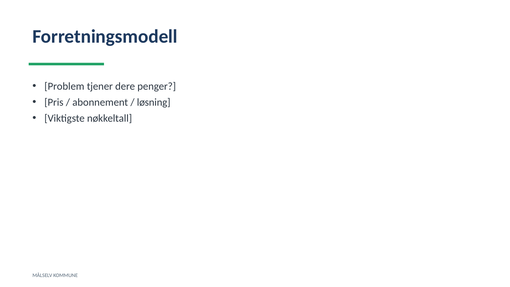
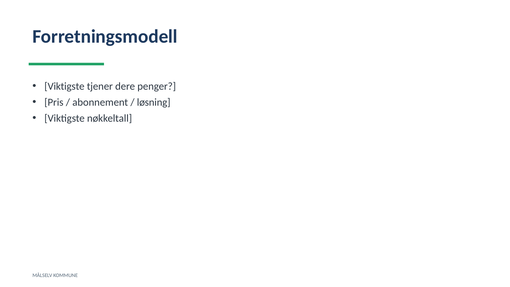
Problem: Problem -> Viktigste (64, 86)
